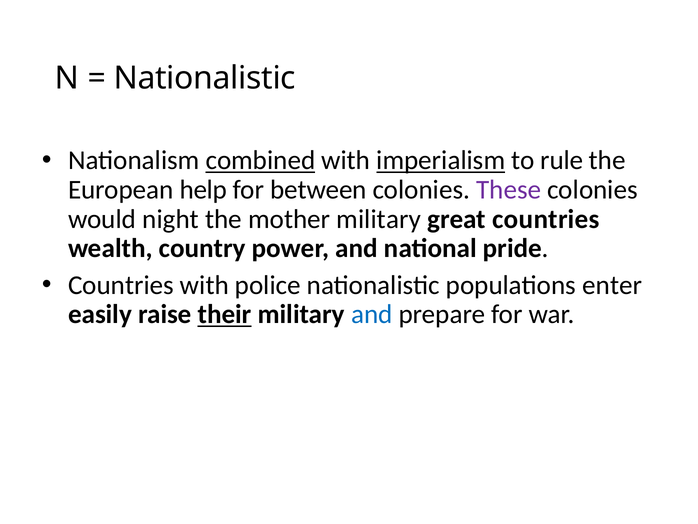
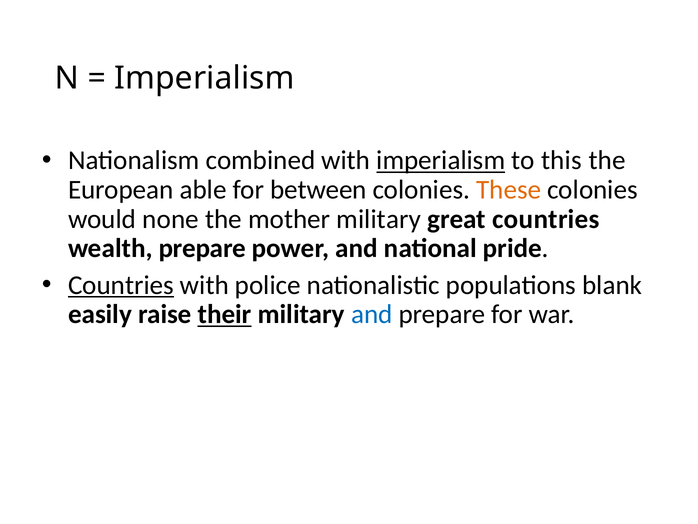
Nationalistic: Nationalistic -> Imperialism (204, 78)
combined underline: present -> none (260, 160)
rule: rule -> this (561, 160)
help: help -> able (203, 190)
These colour: purple -> orange (509, 190)
night: night -> none (171, 219)
wealth country: country -> prepare (202, 248)
Countries underline: none -> present (121, 285)
enter: enter -> blank (612, 285)
